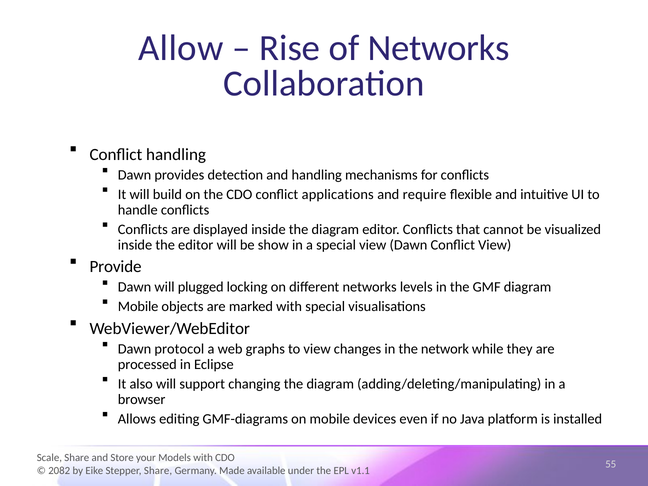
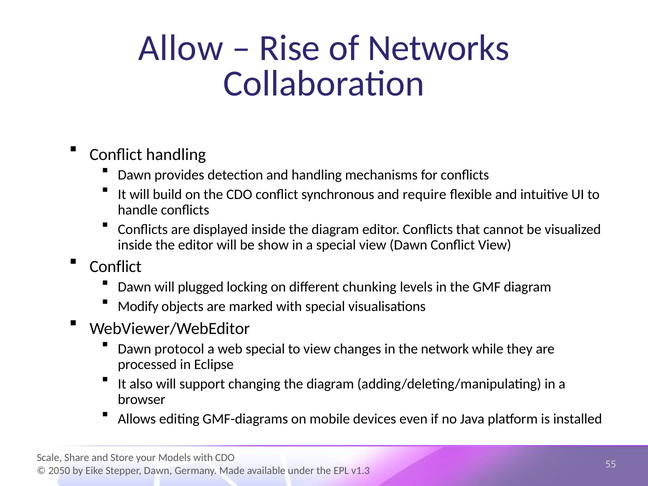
applications: applications -> synchronous (338, 194)
Provide: Provide -> Conflict (116, 267)
different networks: networks -> chunking (370, 287)
Mobile: Mobile -> Modify (138, 307)
web graphs: graphs -> special (265, 349)
2082: 2082 -> 2050 (59, 471)
Stepper Share: Share -> Dawn (158, 471)
v1.1: v1.1 -> v1.3 (361, 471)
